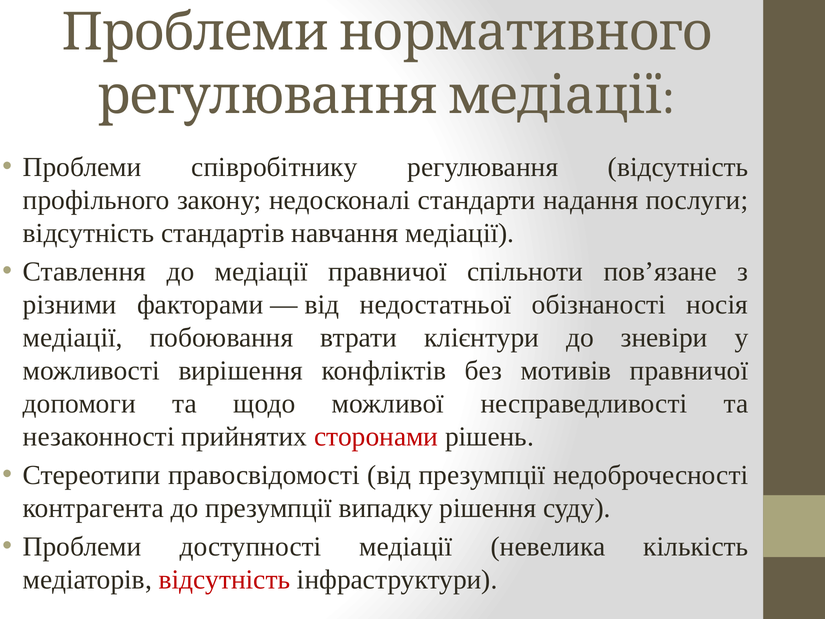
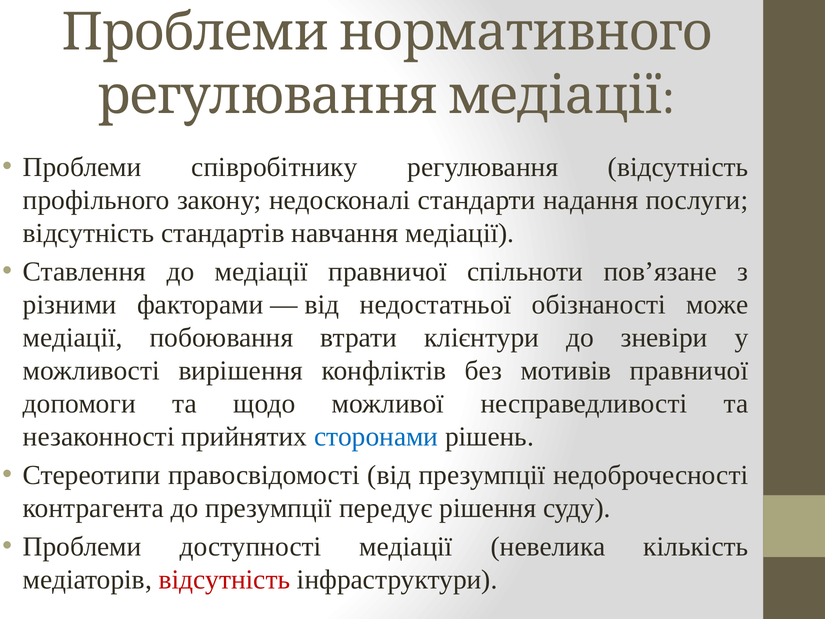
носія: носія -> може (717, 304)
сторонами colour: red -> blue (376, 436)
випадку: випадку -> передує (386, 508)
